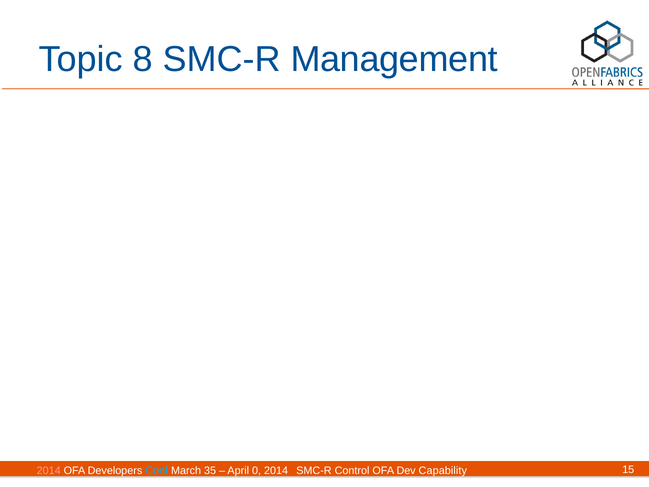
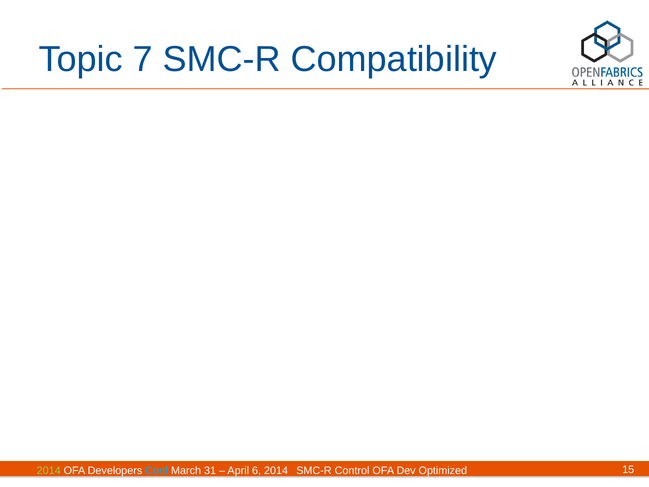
8: 8 -> 7 (143, 59)
Management: Management -> Compatibility (394, 59)
2014 colour: pink -> light green (49, 470)
35: 35 -> 31 (210, 470)
0: 0 -> 6 (257, 470)
Capability: Capability -> Optimized (443, 470)
